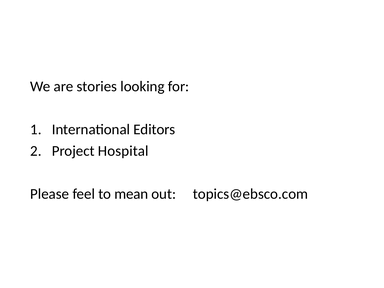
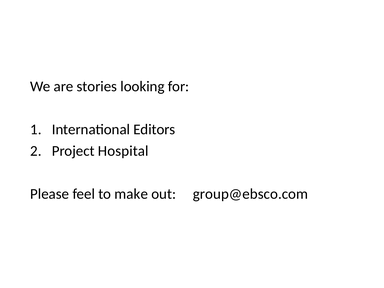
mean: mean -> make (131, 194)
topics@ebsco.com: topics@ebsco.com -> group@ebsco.com (250, 194)
